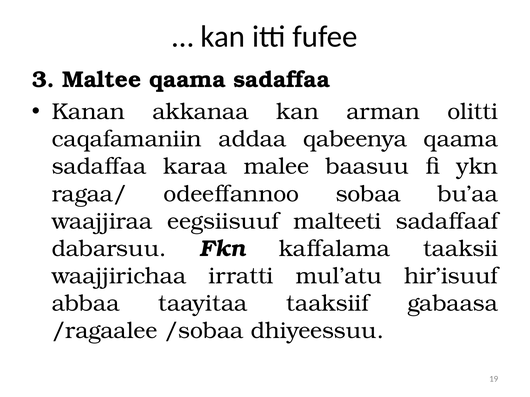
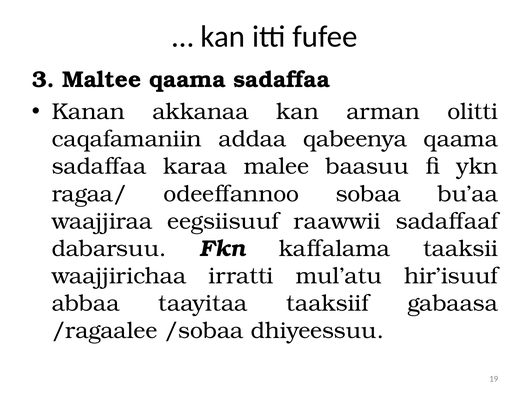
malteeti: malteeti -> raawwii (337, 221)
